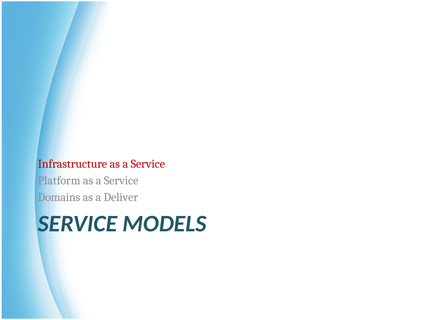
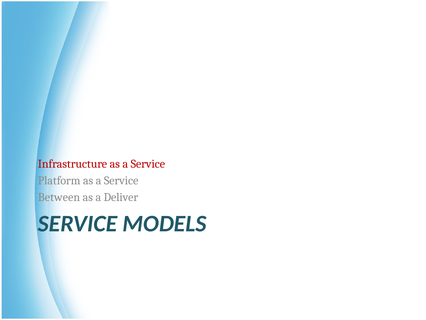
Domains: Domains -> Between (59, 197)
